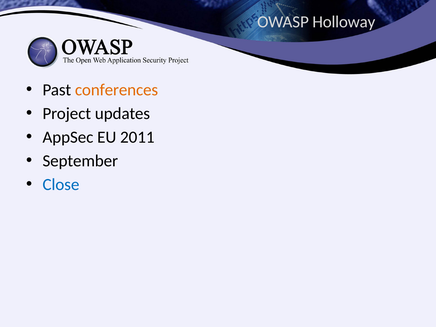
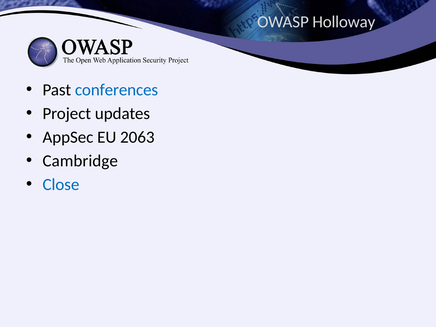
conferences colour: orange -> blue (116, 90)
2011: 2011 -> 2063 (137, 137)
September: September -> Cambridge (80, 161)
